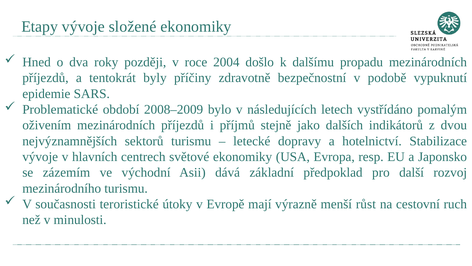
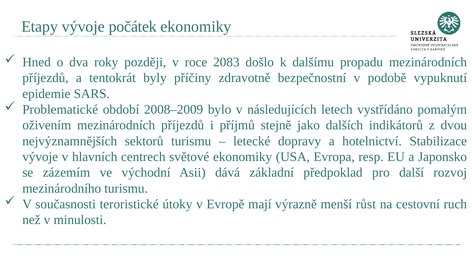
složené: složené -> počátek (133, 26)
2004: 2004 -> 2083 (226, 62)
